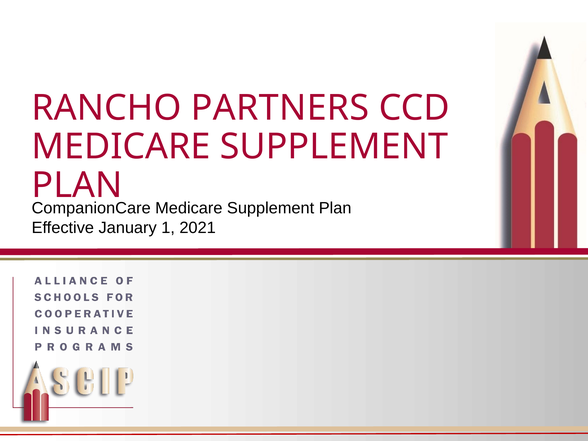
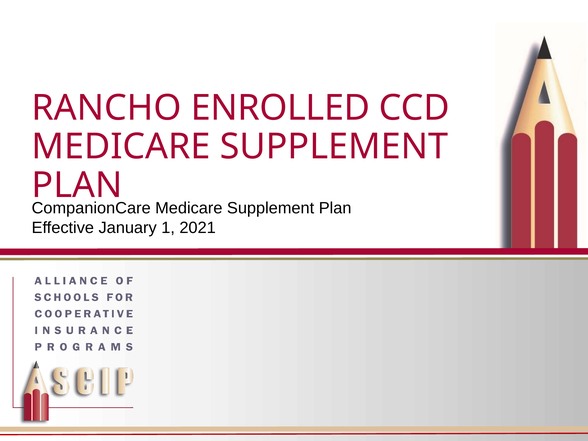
PARTNERS: PARTNERS -> ENROLLED (280, 108)
